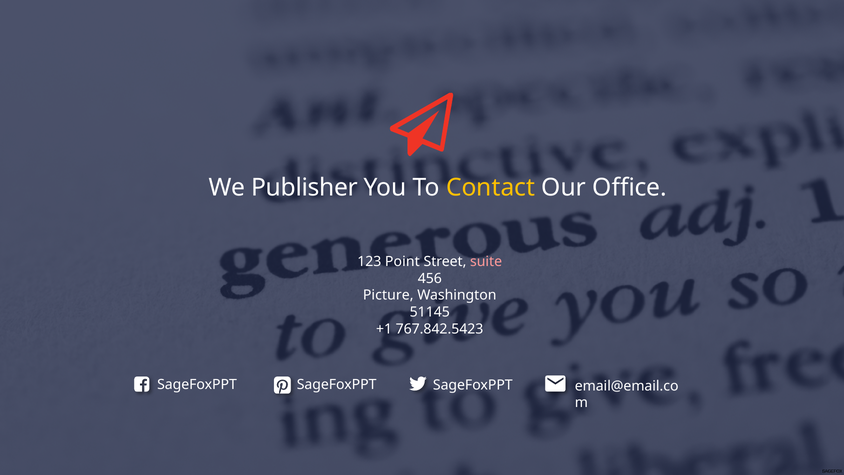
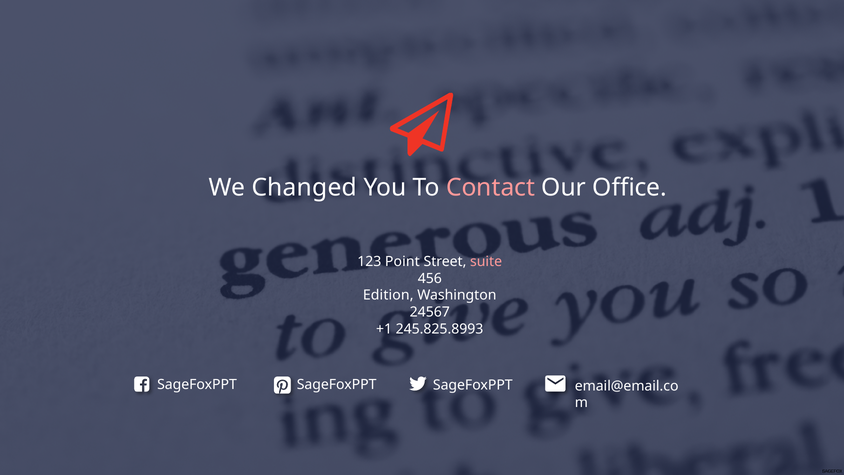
Publisher: Publisher -> Changed (304, 188)
Contact colour: yellow -> pink (491, 188)
Picture: Picture -> Edition (388, 295)
51145: 51145 -> 24567 (430, 312)
767.842.5423: 767.842.5423 -> 245.825.8993 (439, 329)
